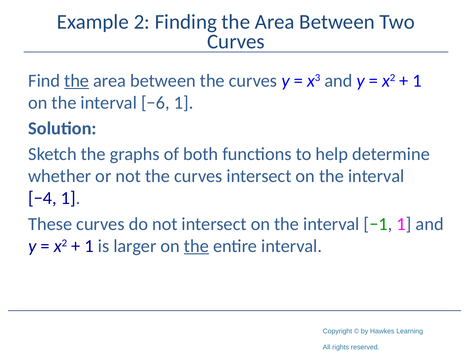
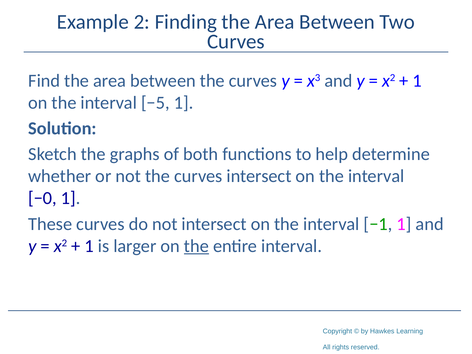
the underline: present -> none (77, 81)
−6: −6 -> −5 (155, 103)
−4: −4 -> −0 (43, 198)
